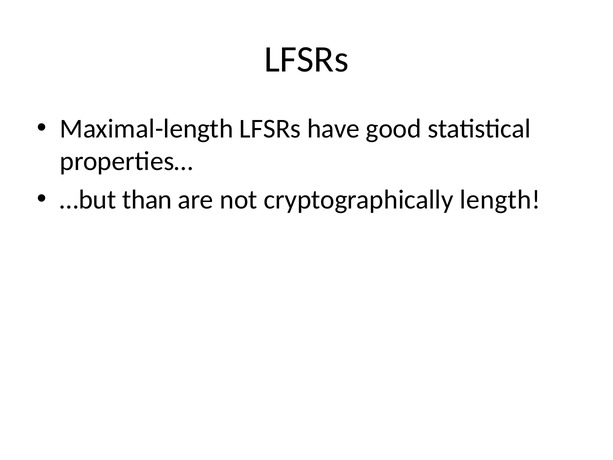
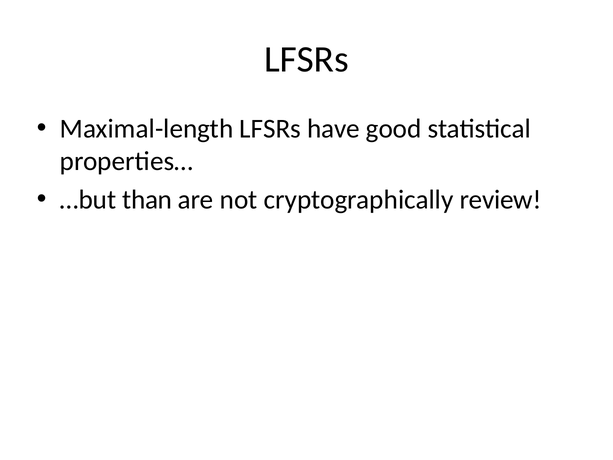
length: length -> review (501, 199)
